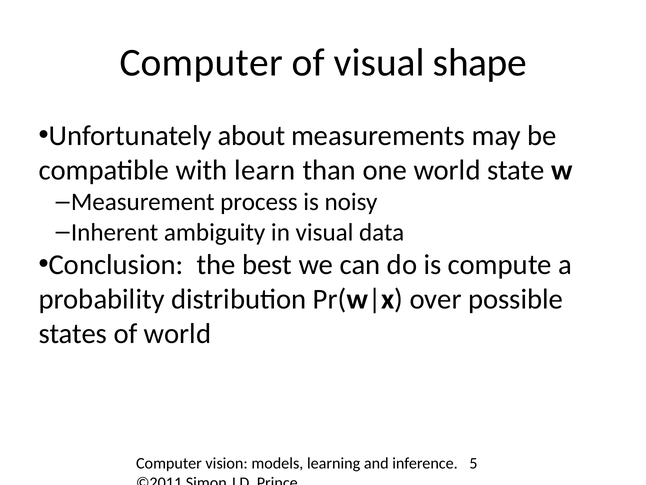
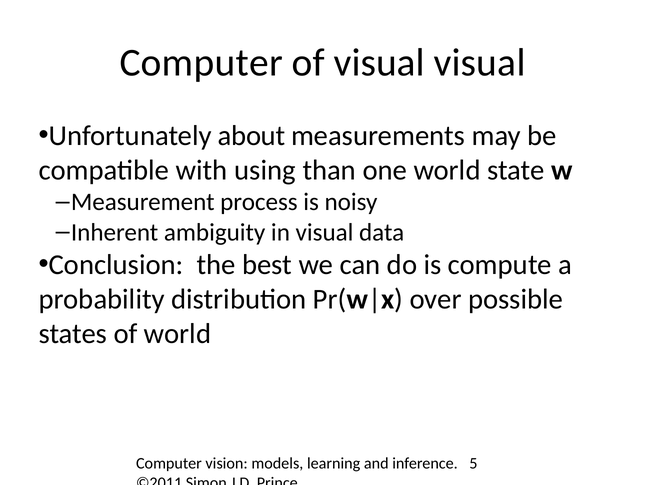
visual shape: shape -> visual (480, 63)
learn: learn -> using (265, 170)
